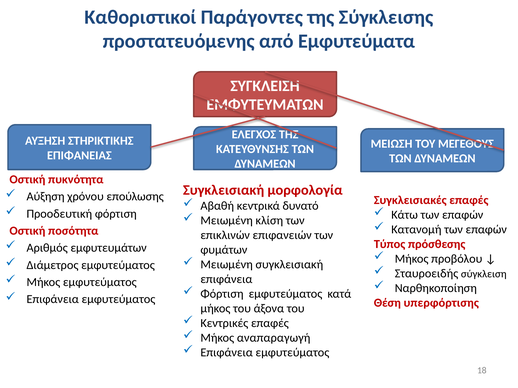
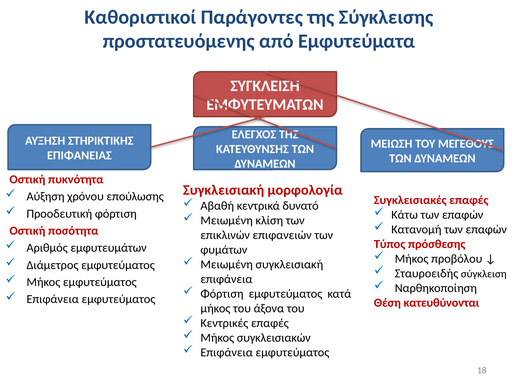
υπερφόρτισης: υπερφόρτισης -> κατευθύνονται (441, 303)
αναπαραγωγή: αναπαραγωγή -> συγκλεισιακών (274, 338)
